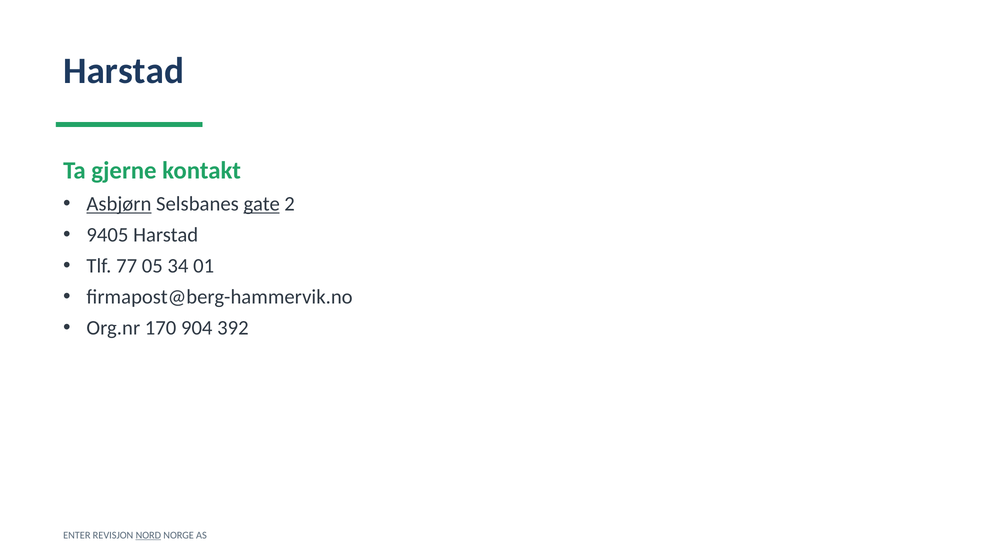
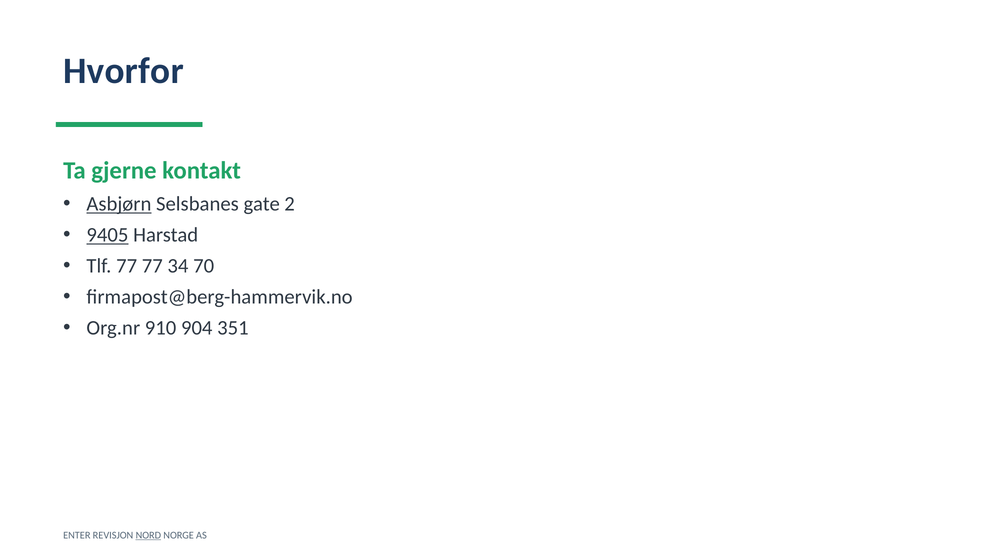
Harstad: Harstad -> Hvorfor (123, 71)
gate underline: present -> none (262, 204)
9405 underline: none -> present (107, 235)
77 05: 05 -> 77 (152, 266)
01: 01 -> 70 (204, 266)
170: 170 -> 910 (161, 328)
392: 392 -> 351 (233, 328)
